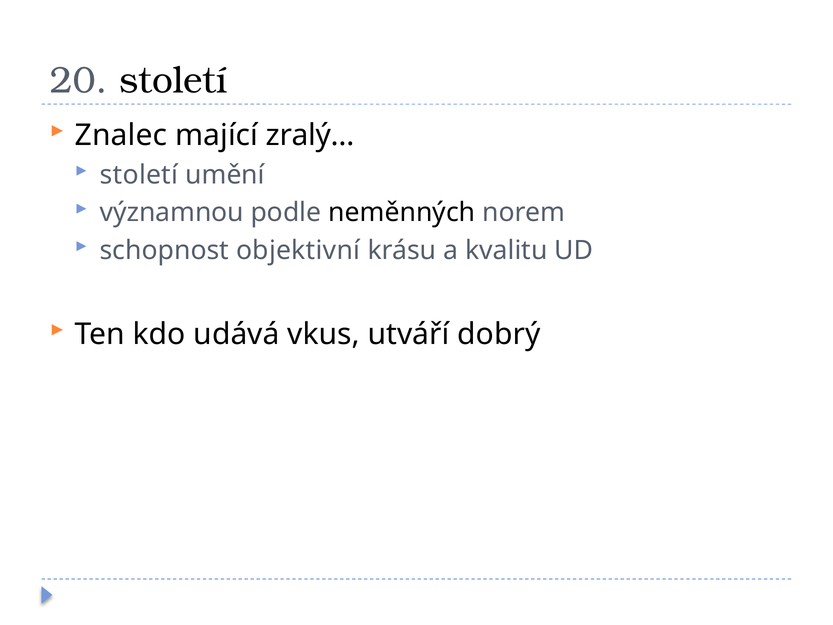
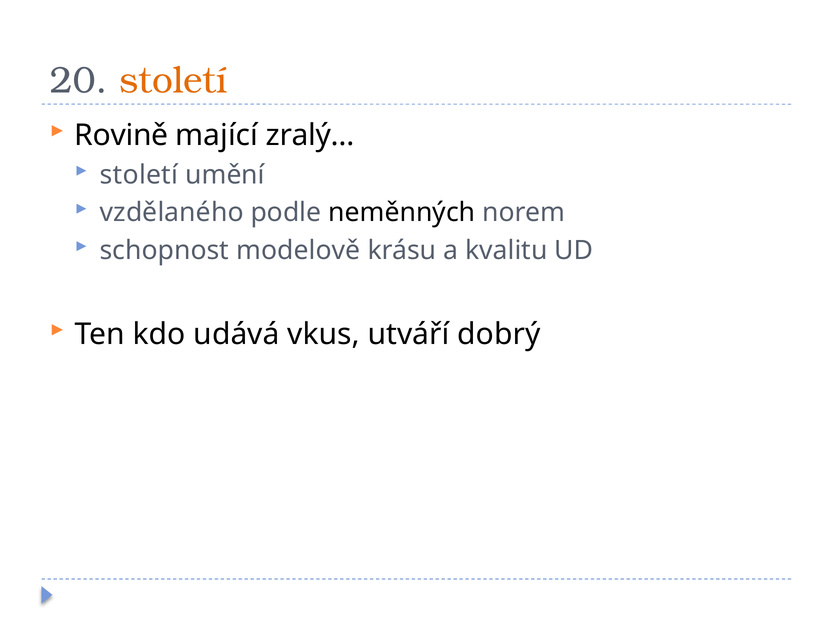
století colour: black -> orange (173, 80)
Znalec: Znalec -> Rovině (121, 135)
významnou: významnou -> vzdělaného (172, 213)
objektivní: objektivní -> modelově (298, 250)
